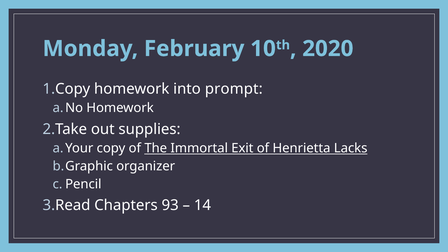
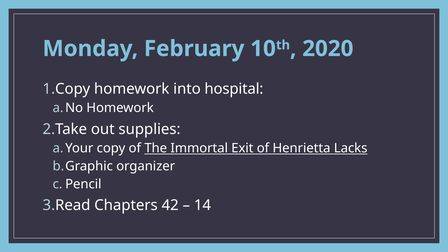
prompt: prompt -> hospital (234, 89)
93: 93 -> 42 (170, 205)
